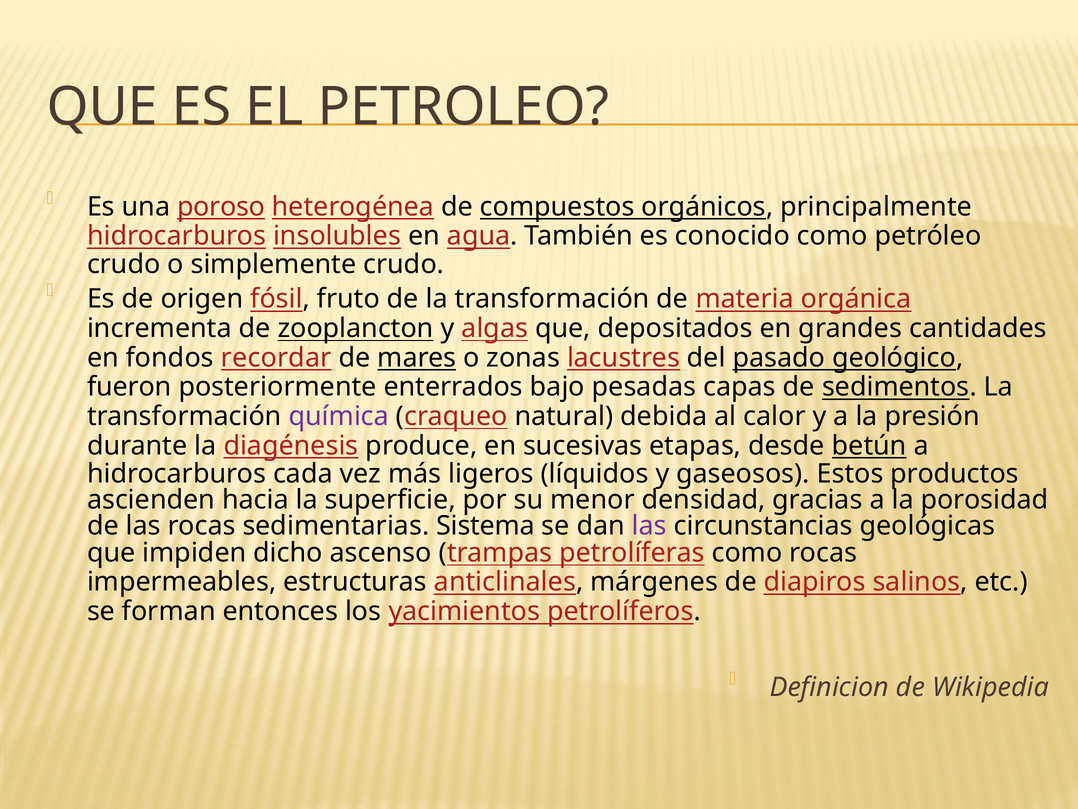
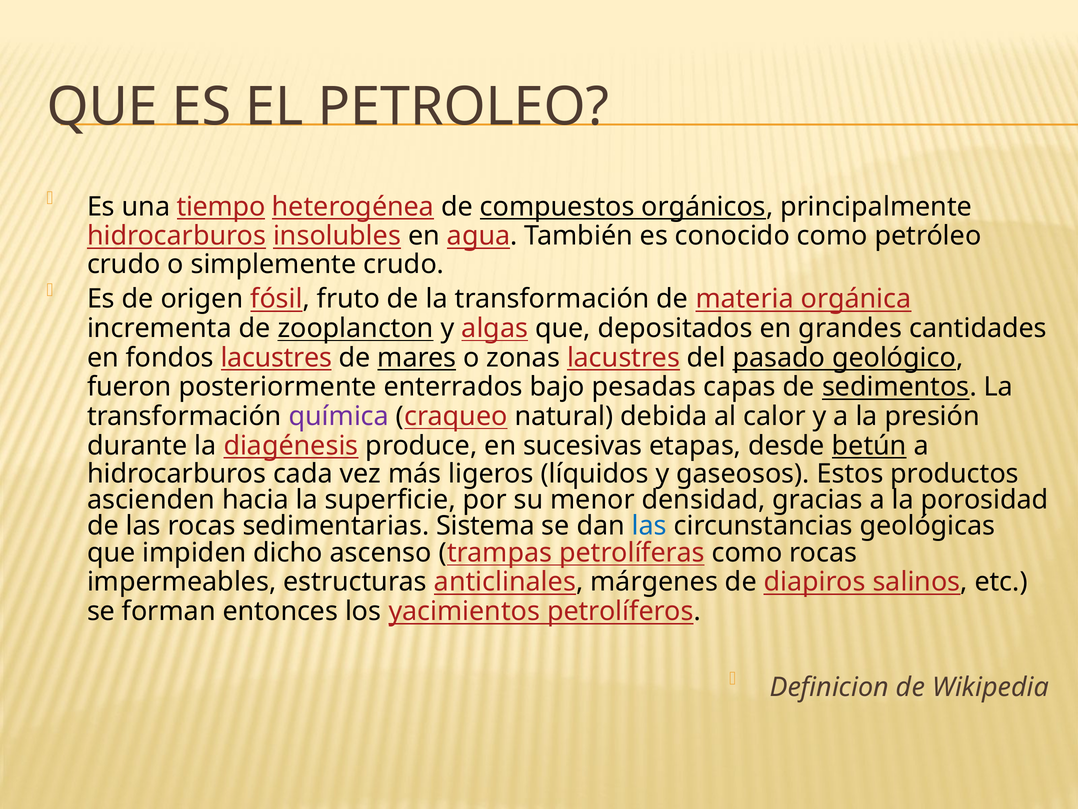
poroso: poroso -> tiempo (221, 207)
fondos recordar: recordar -> lacustres (276, 357)
las colour: purple -> blue (649, 525)
